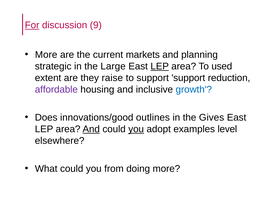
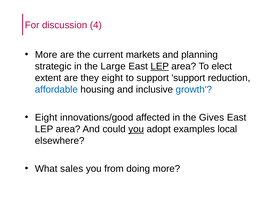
For underline: present -> none (32, 25)
9: 9 -> 4 (96, 25)
used: used -> elect (222, 66)
they raise: raise -> eight (112, 78)
affordable colour: purple -> blue (56, 90)
Does: Does -> Eight (46, 118)
outlines: outlines -> affected (153, 118)
And underline: present -> none (91, 129)
level: level -> local (227, 129)
What could: could -> sales (72, 169)
